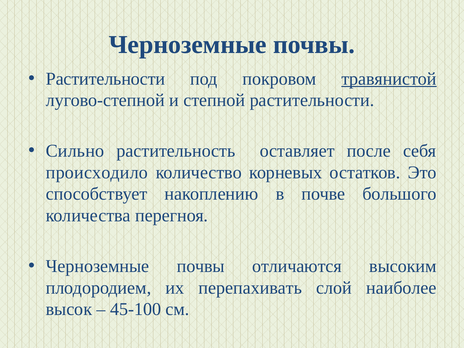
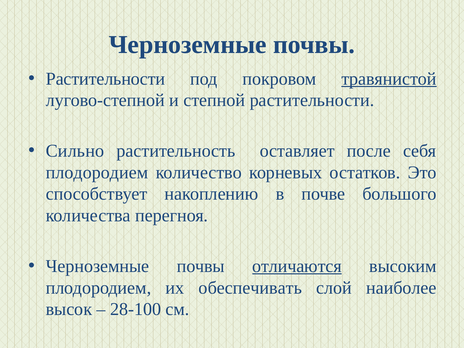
происходило: происходило -> плодородием (97, 172)
отличаются underline: none -> present (297, 266)
перепахивать: перепахивать -> обеспечивать (250, 288)
45-100: 45-100 -> 28-100 (136, 309)
